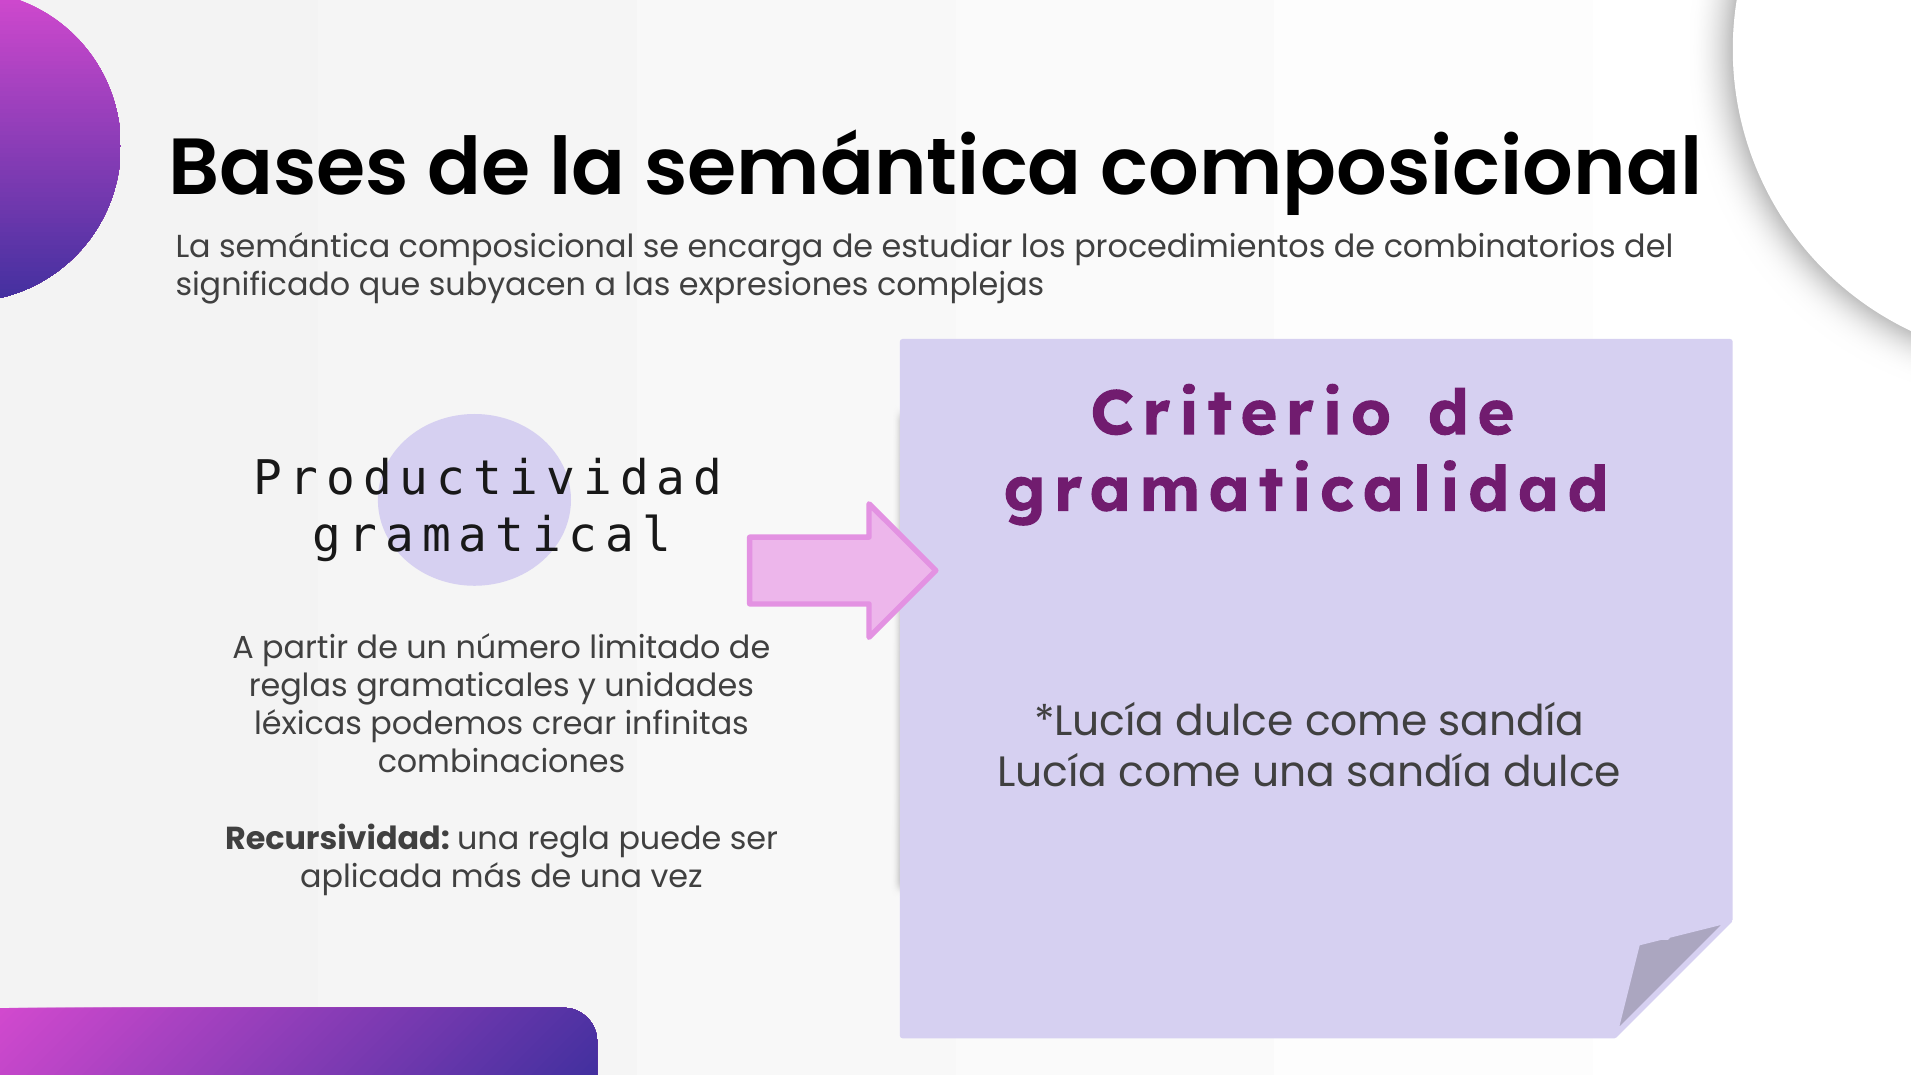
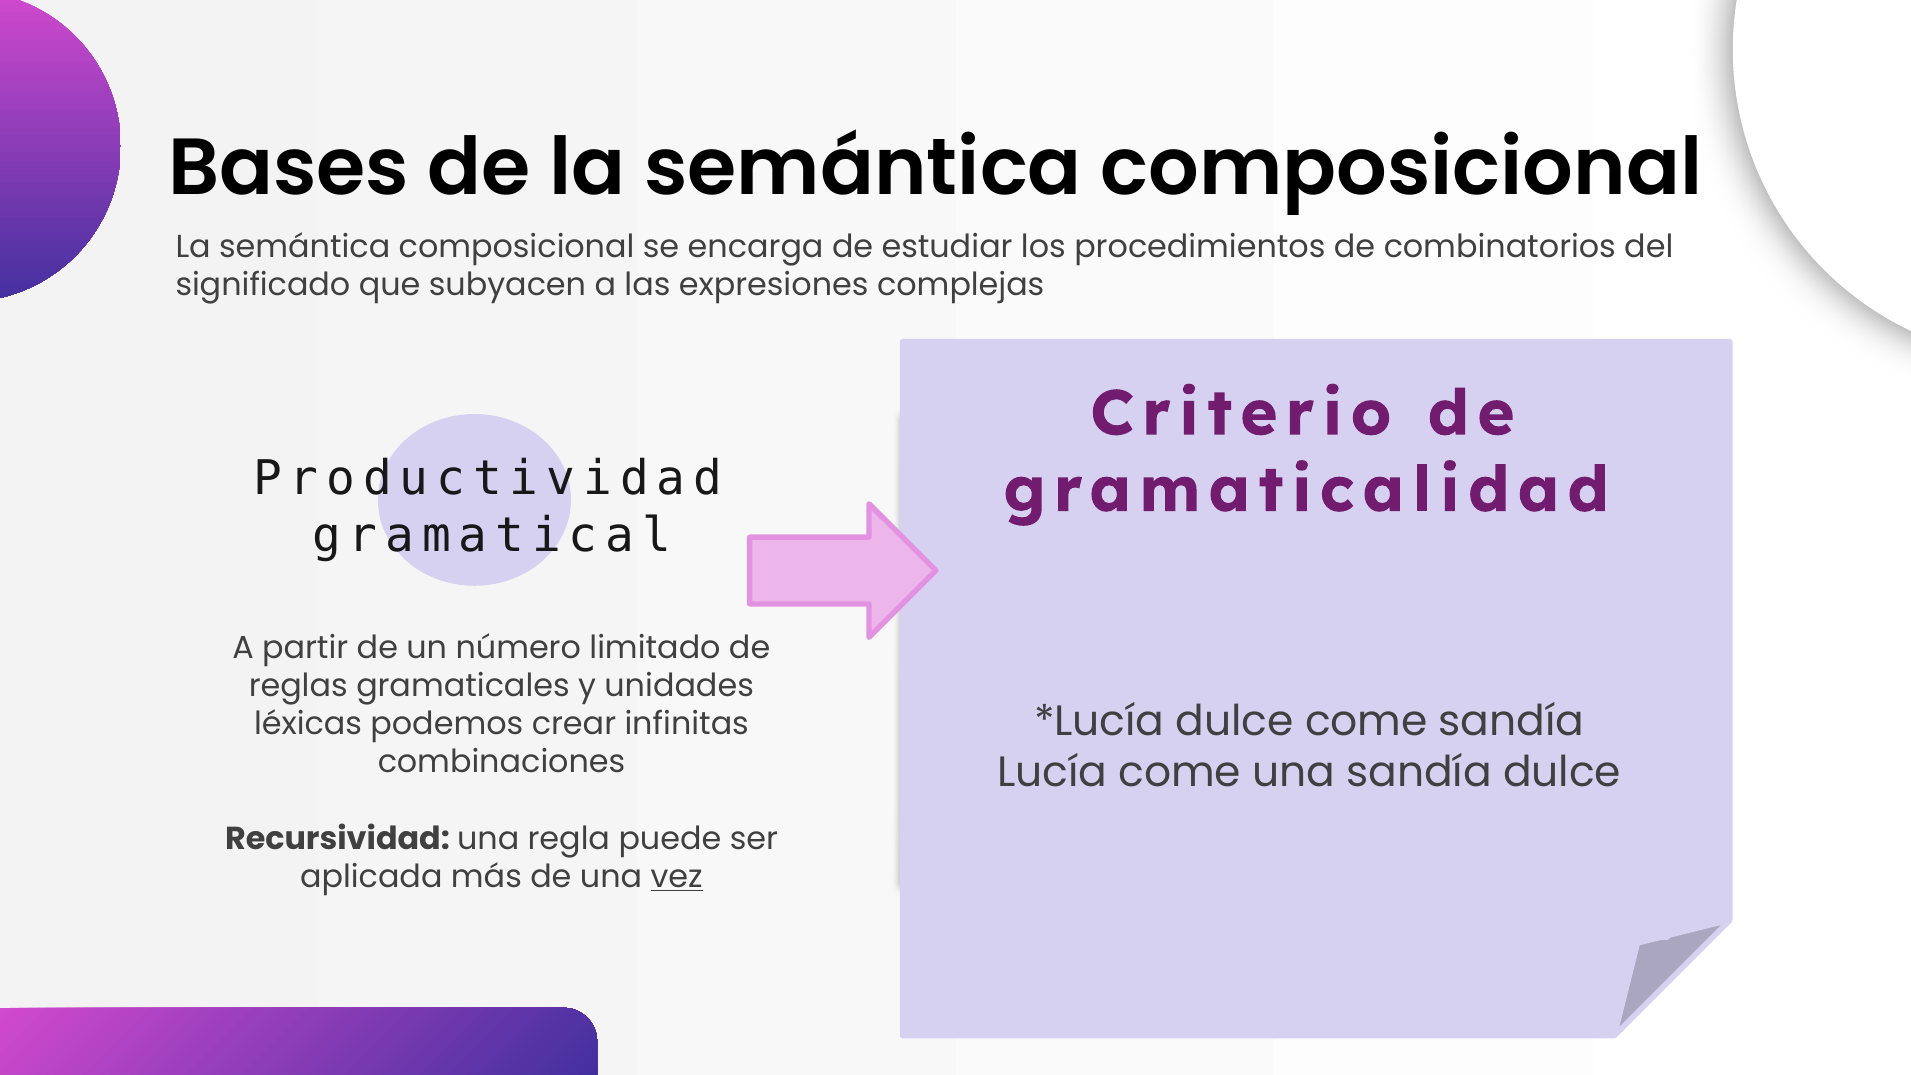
vez underline: none -> present (677, 877)
